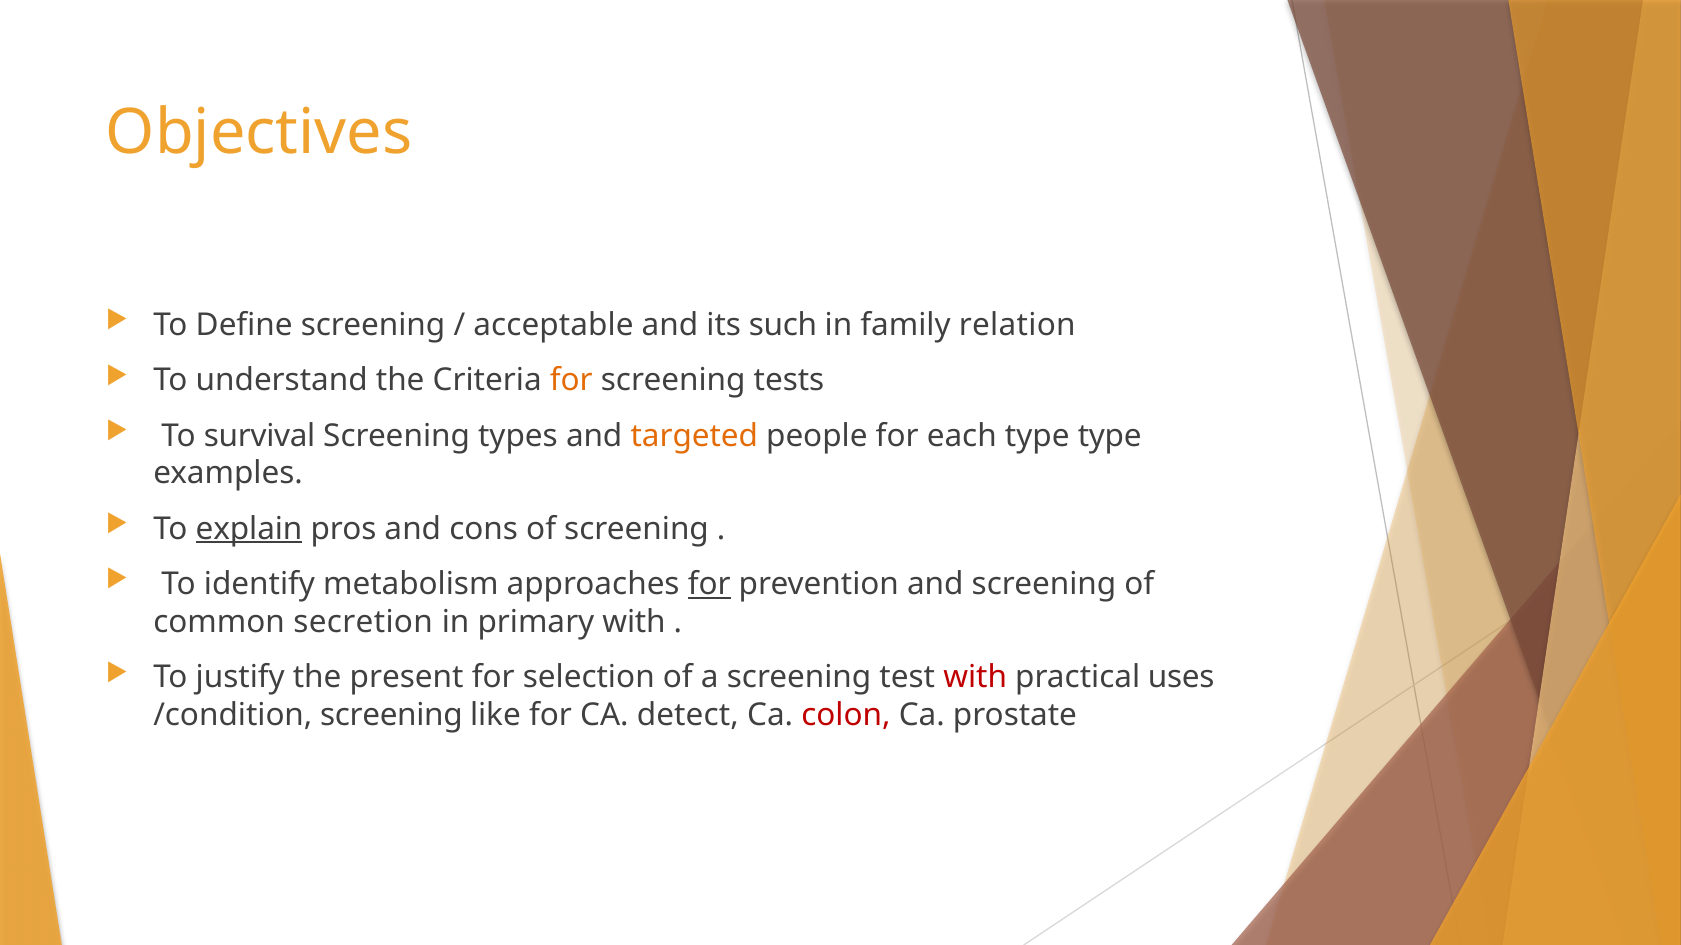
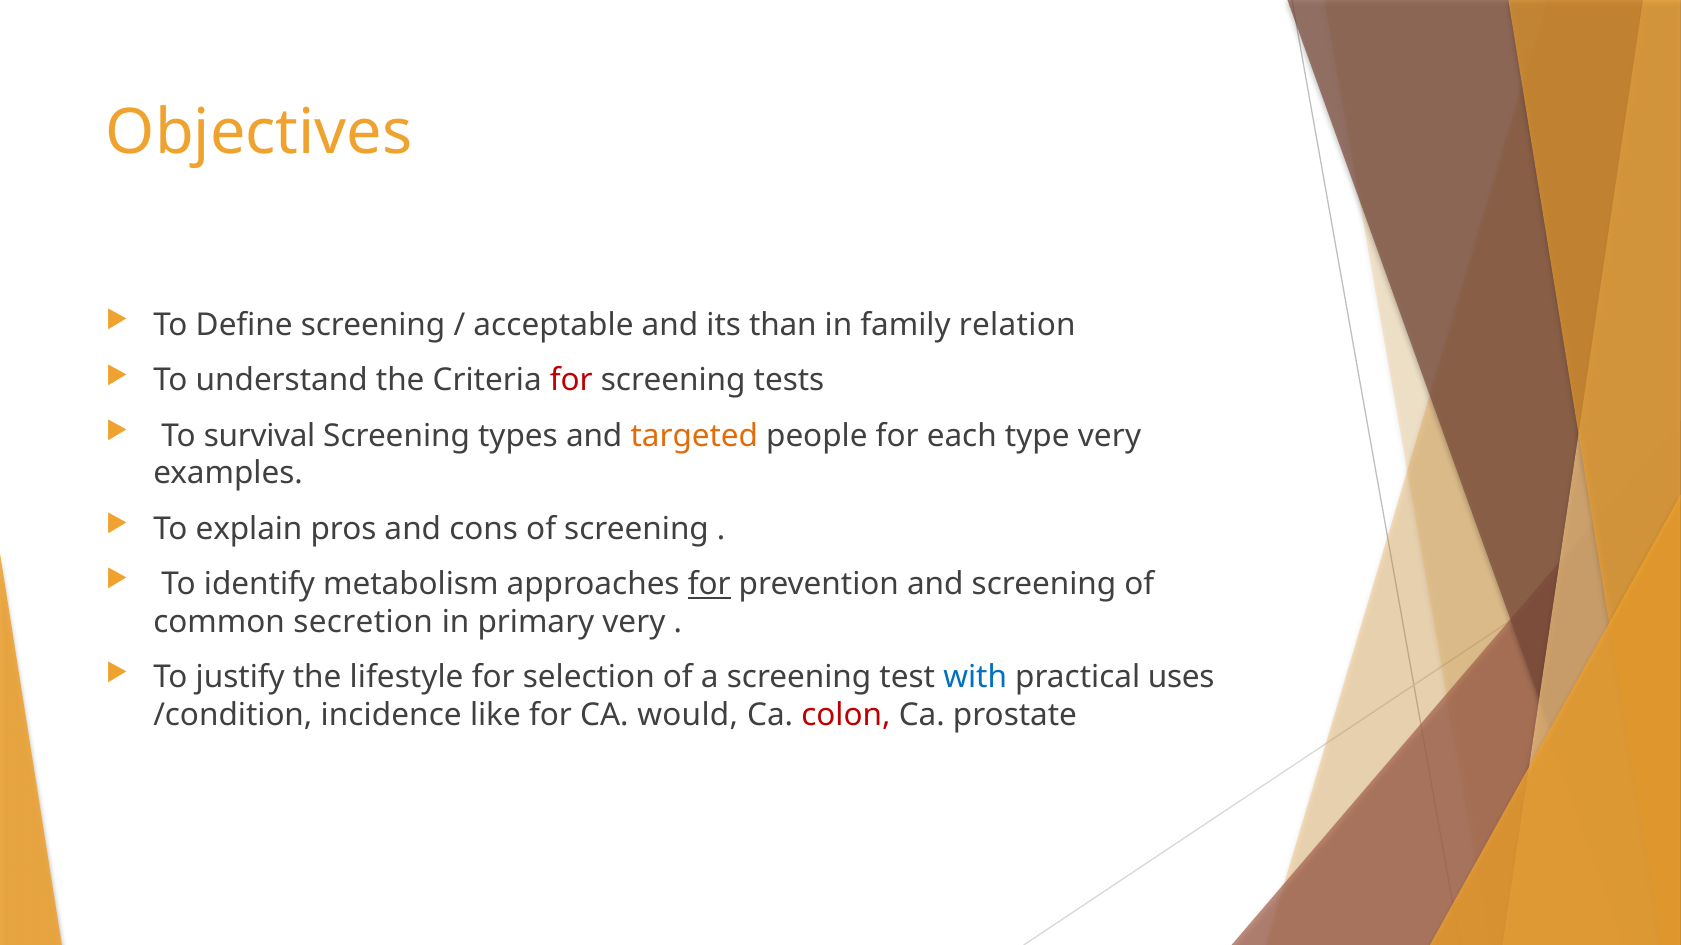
such: such -> than (783, 325)
for colour: orange -> red (571, 381)
type type: type -> very (1109, 436)
explain underline: present -> none (249, 529)
primary with: with -> very (634, 622)
present: present -> lifestyle (407, 678)
with colour: red -> blue (975, 678)
/condition screening: screening -> incidence (391, 716)
detect: detect -> would (688, 716)
